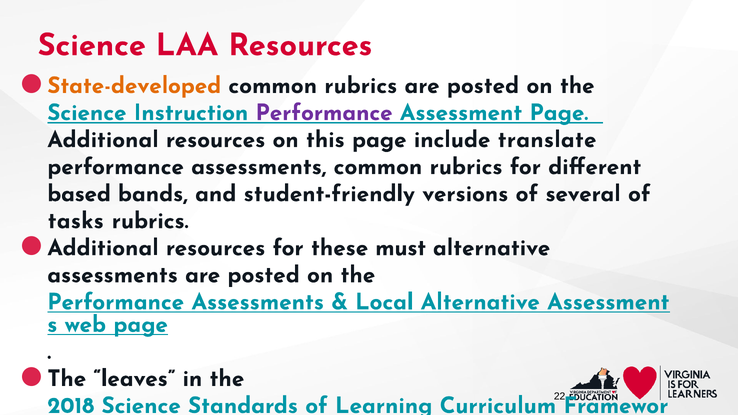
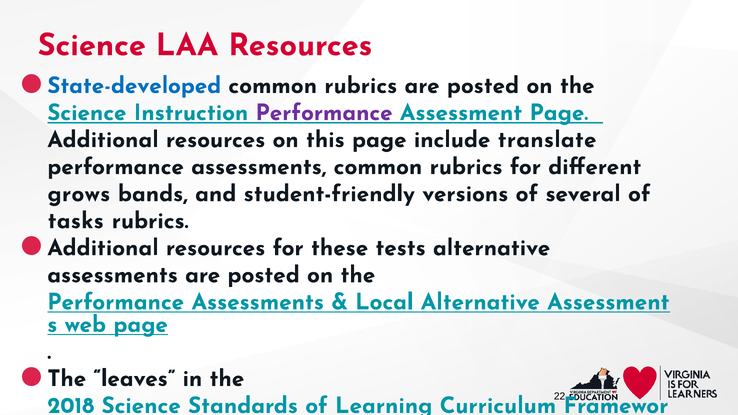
State-developed colour: orange -> blue (134, 86)
based: based -> grows (79, 194)
must: must -> tests (401, 248)
